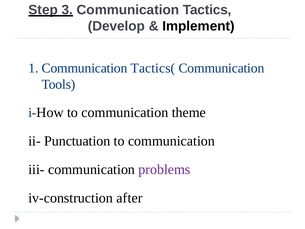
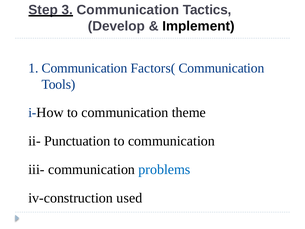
Tactics(: Tactics( -> Factors( (153, 68)
problems colour: purple -> blue (164, 169)
after: after -> used (129, 198)
